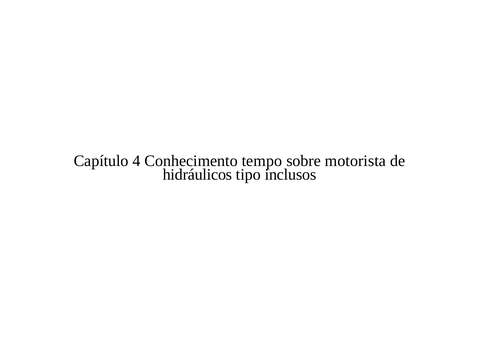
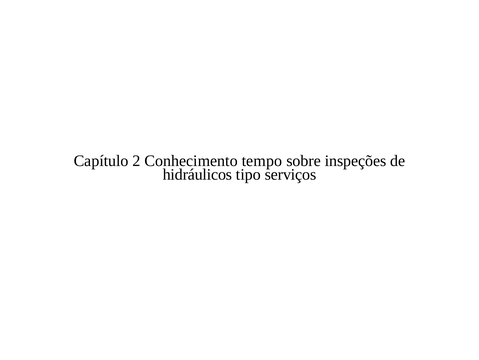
4: 4 -> 2 (137, 160)
motorista: motorista -> inspeções (356, 160)
inclusos: inclusos -> serviços (291, 174)
